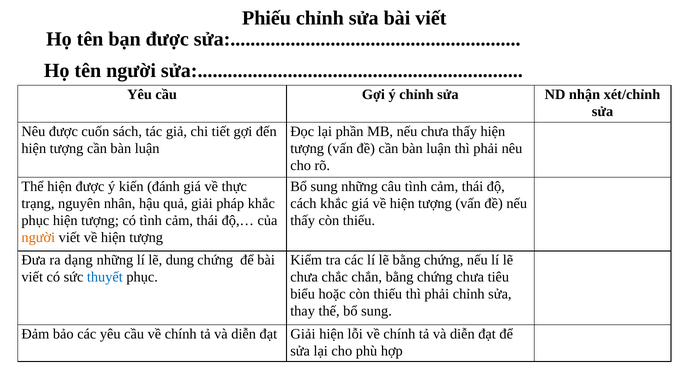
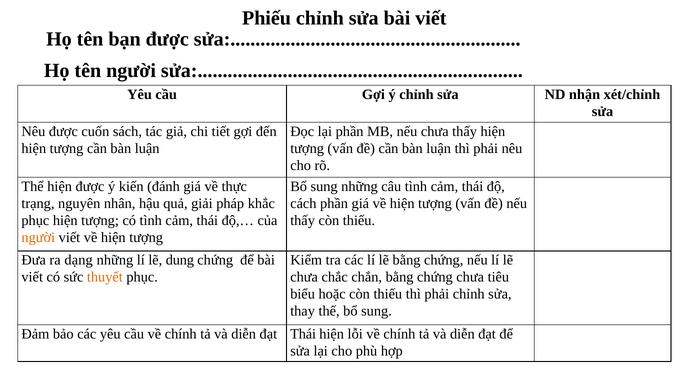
cách khắc: khắc -> phần (334, 204)
thuyết colour: blue -> orange (105, 277)
đạt Giải: Giải -> Thái (303, 334)
